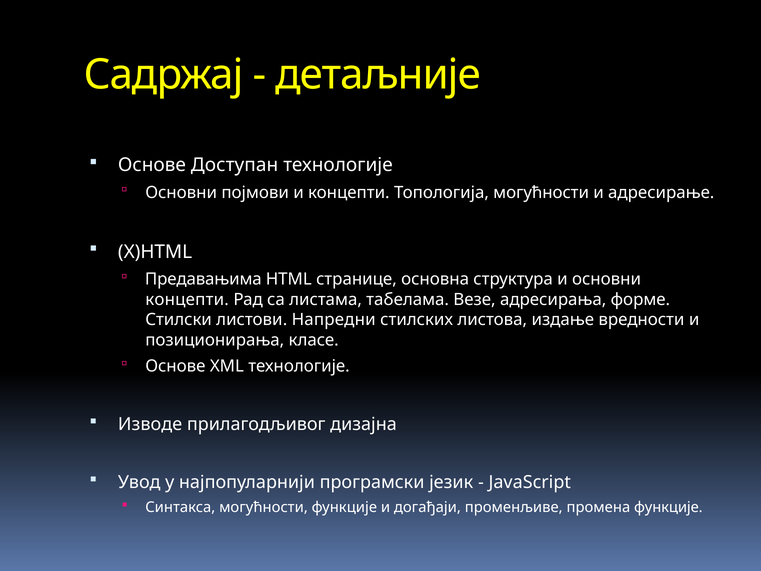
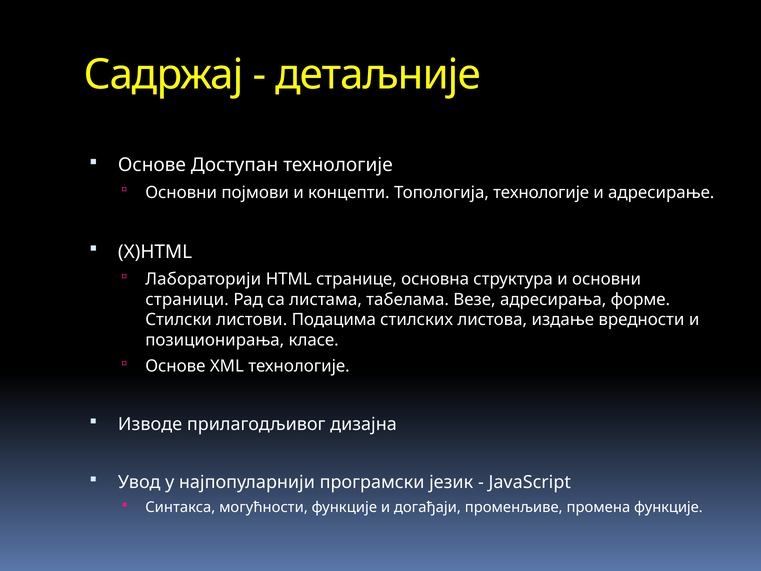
Топологија могућности: могућности -> технологије (541, 192)
Предавањима: Предавањима -> Лабораторији (203, 279)
концепти: концепти -> страници (187, 299)
Напредни: Напредни -> Подацима (334, 320)
